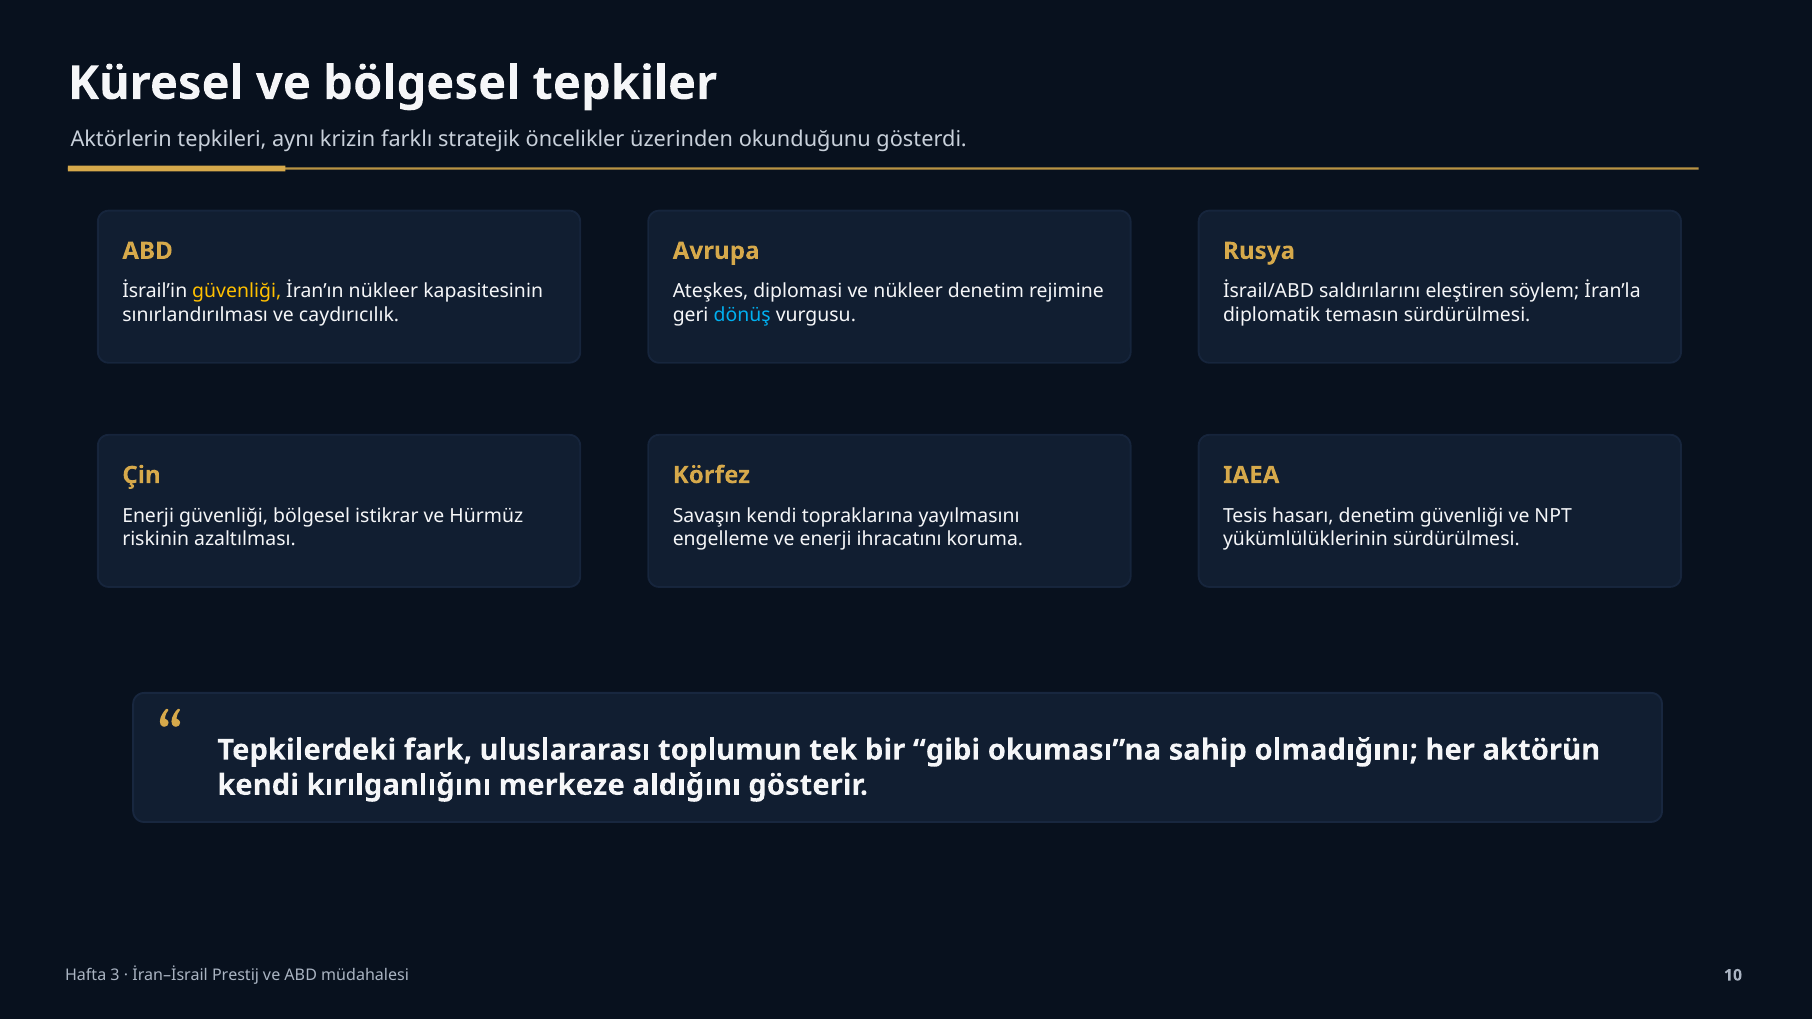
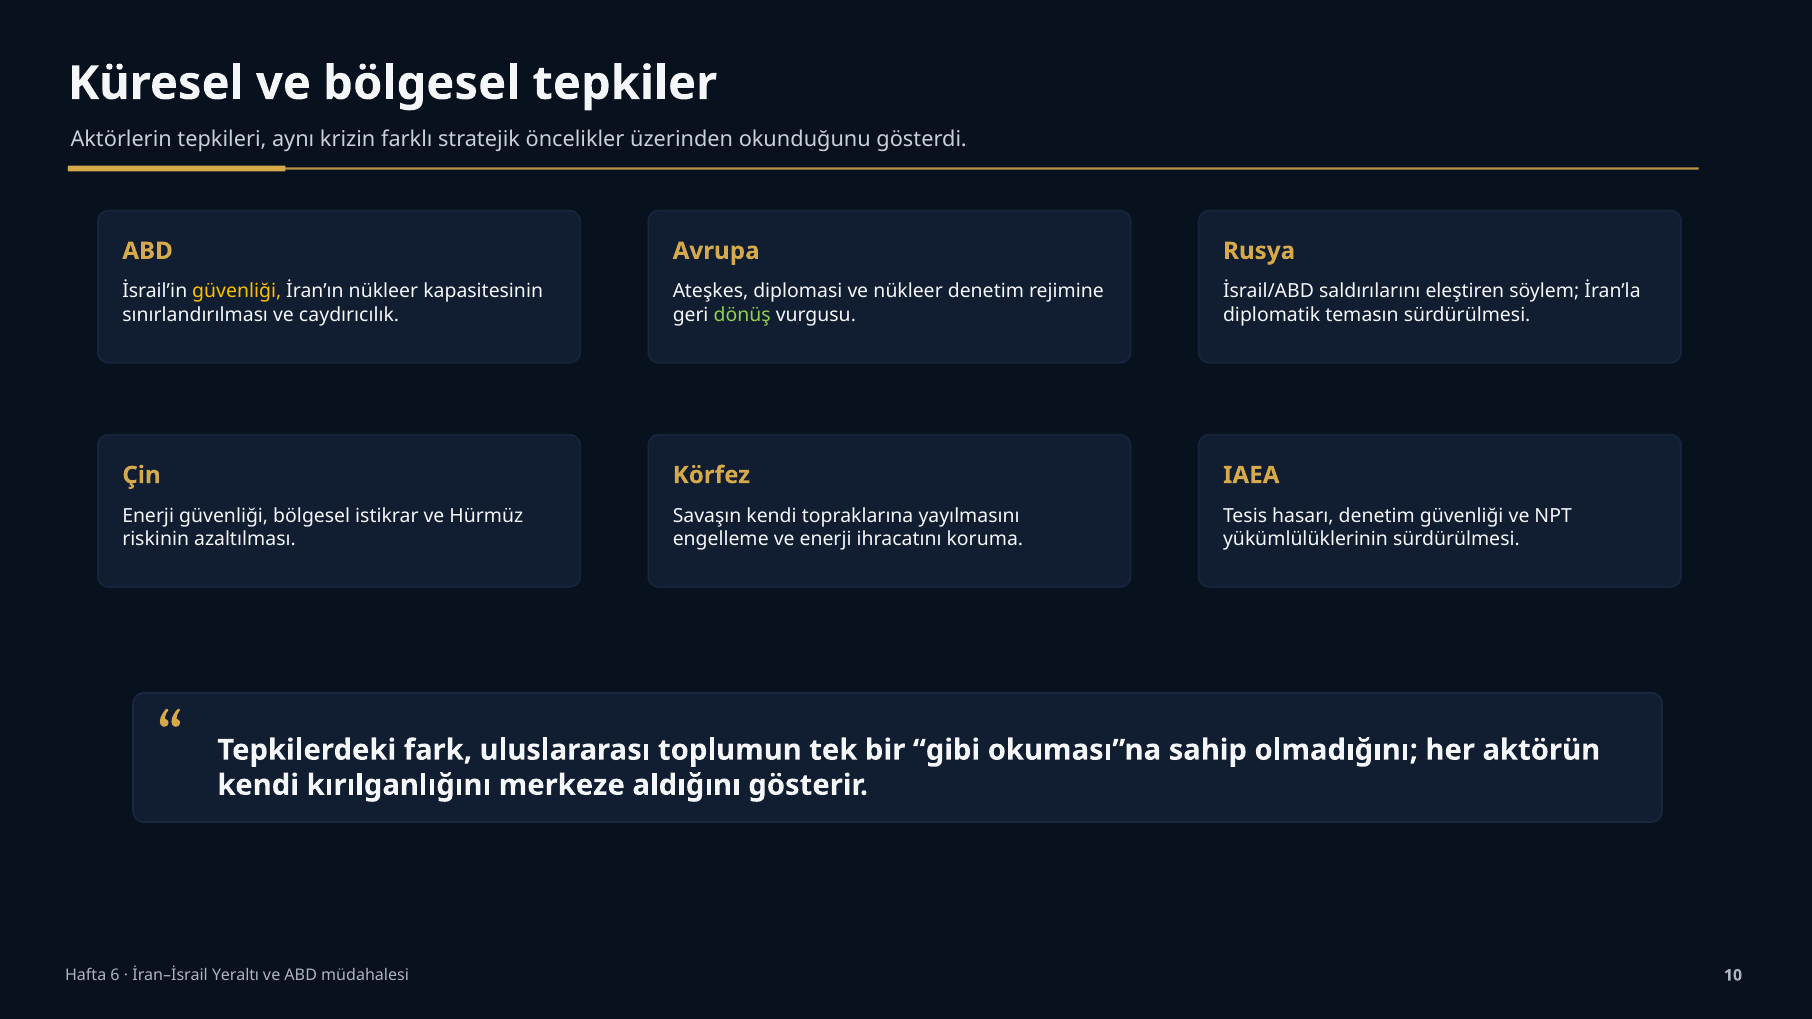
dönüş colour: light blue -> light green (742, 315)
3: 3 -> 6 (115, 975)
Prestij: Prestij -> Yeraltı (236, 975)
